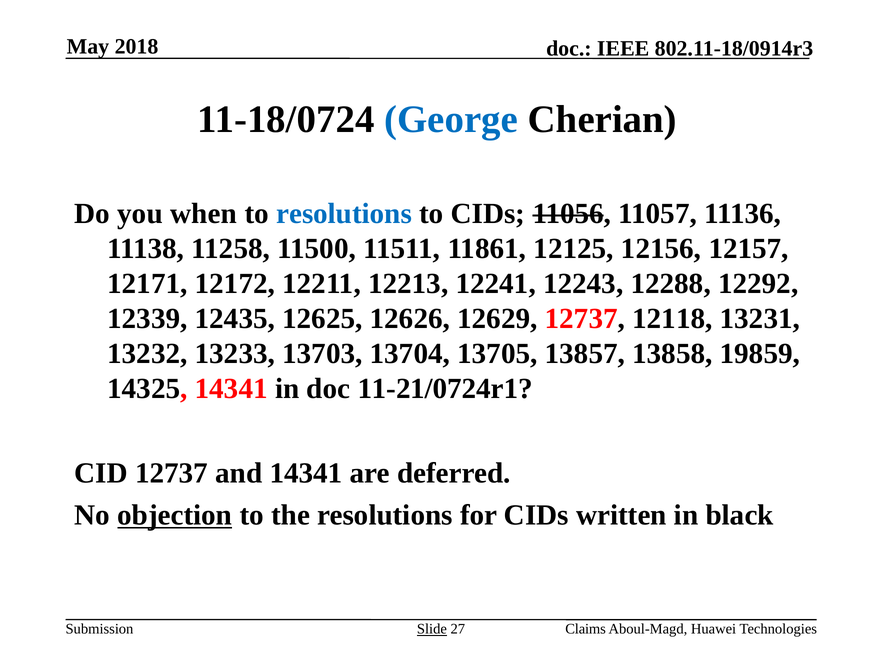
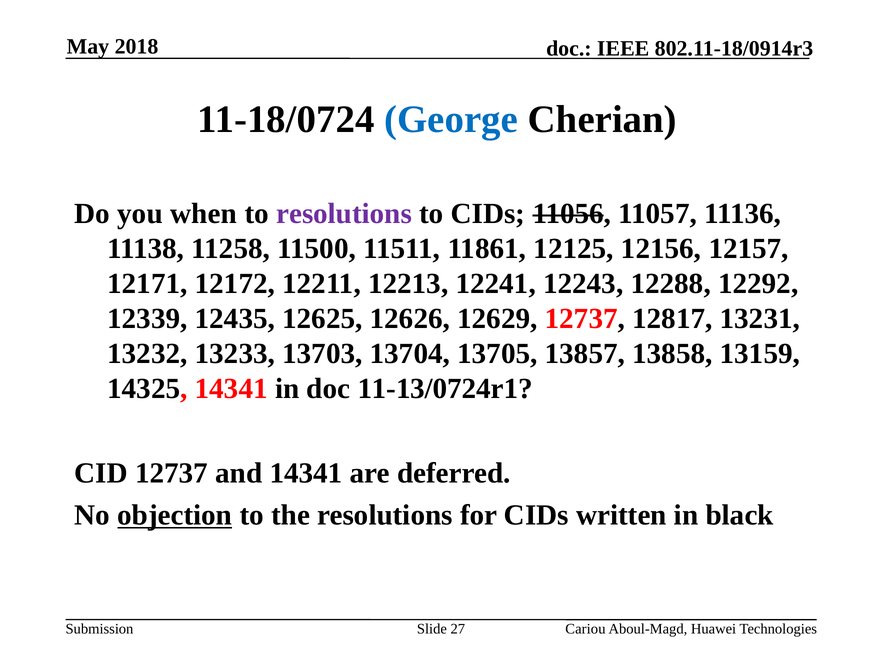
resolutions colour: blue -> purple (344, 214)
12118: 12118 -> 12817 (672, 319)
19859: 19859 -> 13159 (760, 354)
11-21/0724r1: 11-21/0724r1 -> 11-13/0724r1 (445, 389)
Slide underline: present -> none (432, 629)
Claims: Claims -> Cariou (585, 629)
